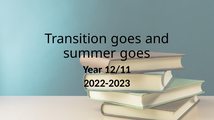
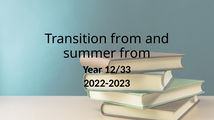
Transition goes: goes -> from (126, 39)
summer goes: goes -> from (135, 53)
12/11: 12/11 -> 12/33 (118, 70)
